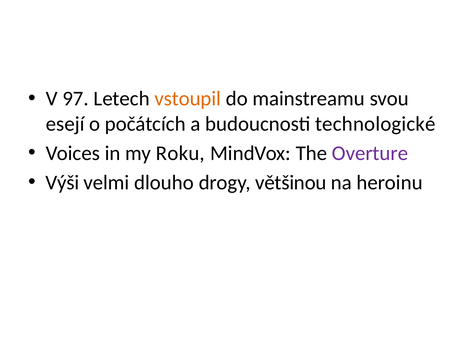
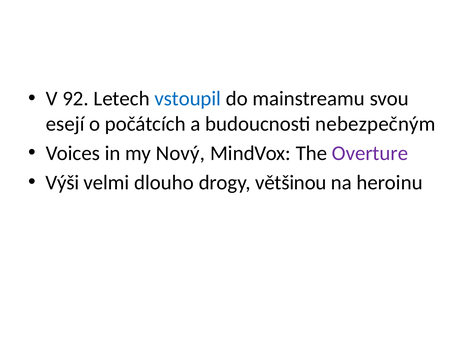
97: 97 -> 92 (76, 99)
vstoupil colour: orange -> blue (188, 99)
technologické: technologické -> nebezpečným (375, 124)
Roku: Roku -> Nový (180, 153)
